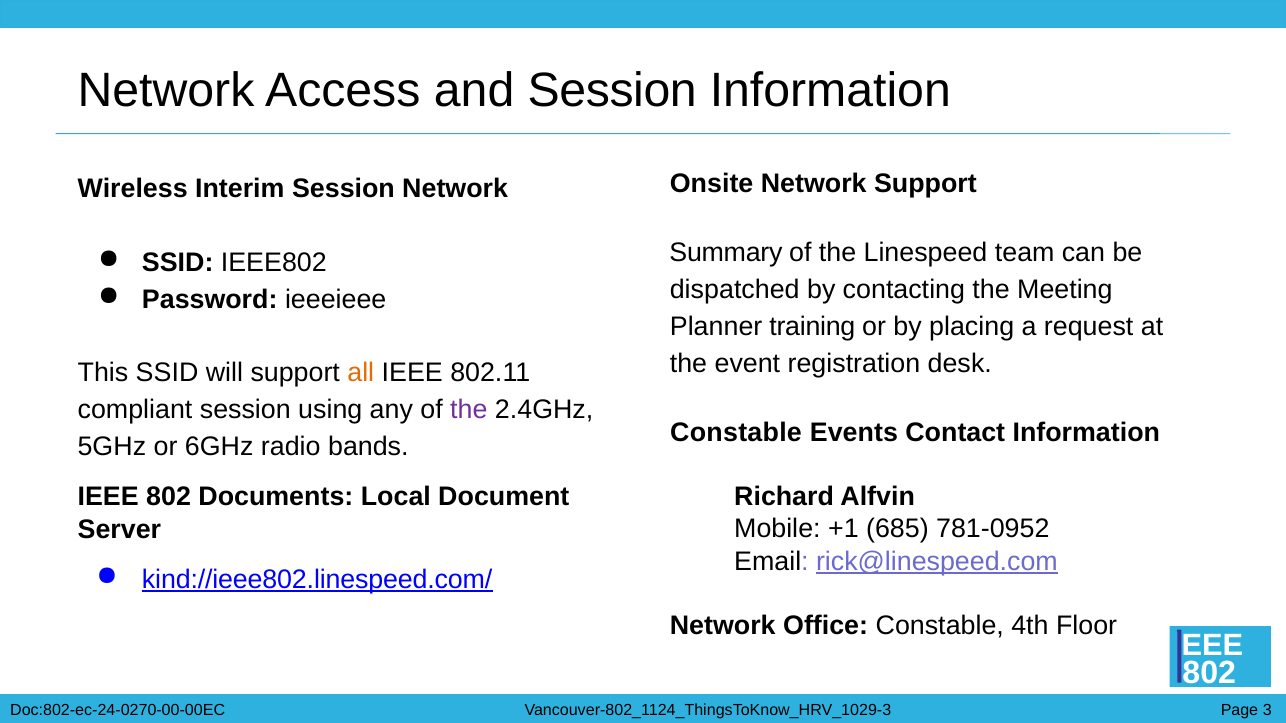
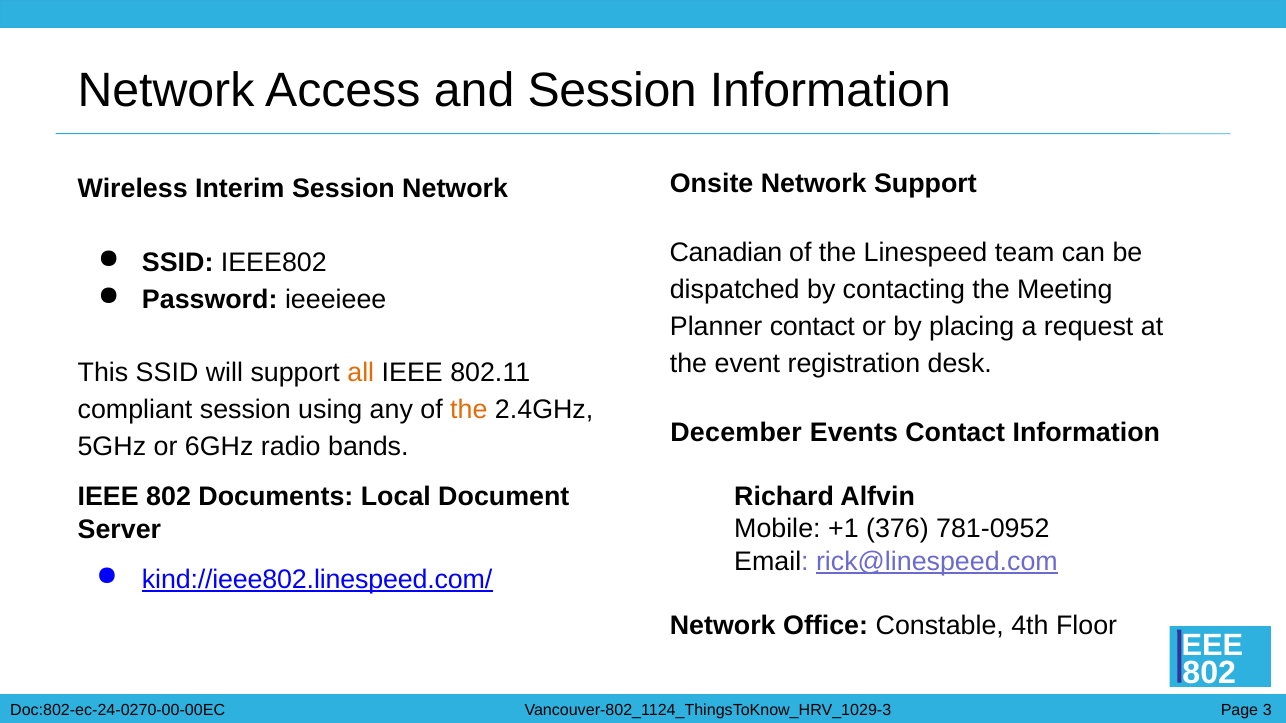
Summary: Summary -> Canadian (726, 253)
Planner training: training -> contact (812, 327)
the colour: purple -> orange (469, 410)
Constable: Constable -> December (736, 433)
685: 685 -> 376 (897, 529)
